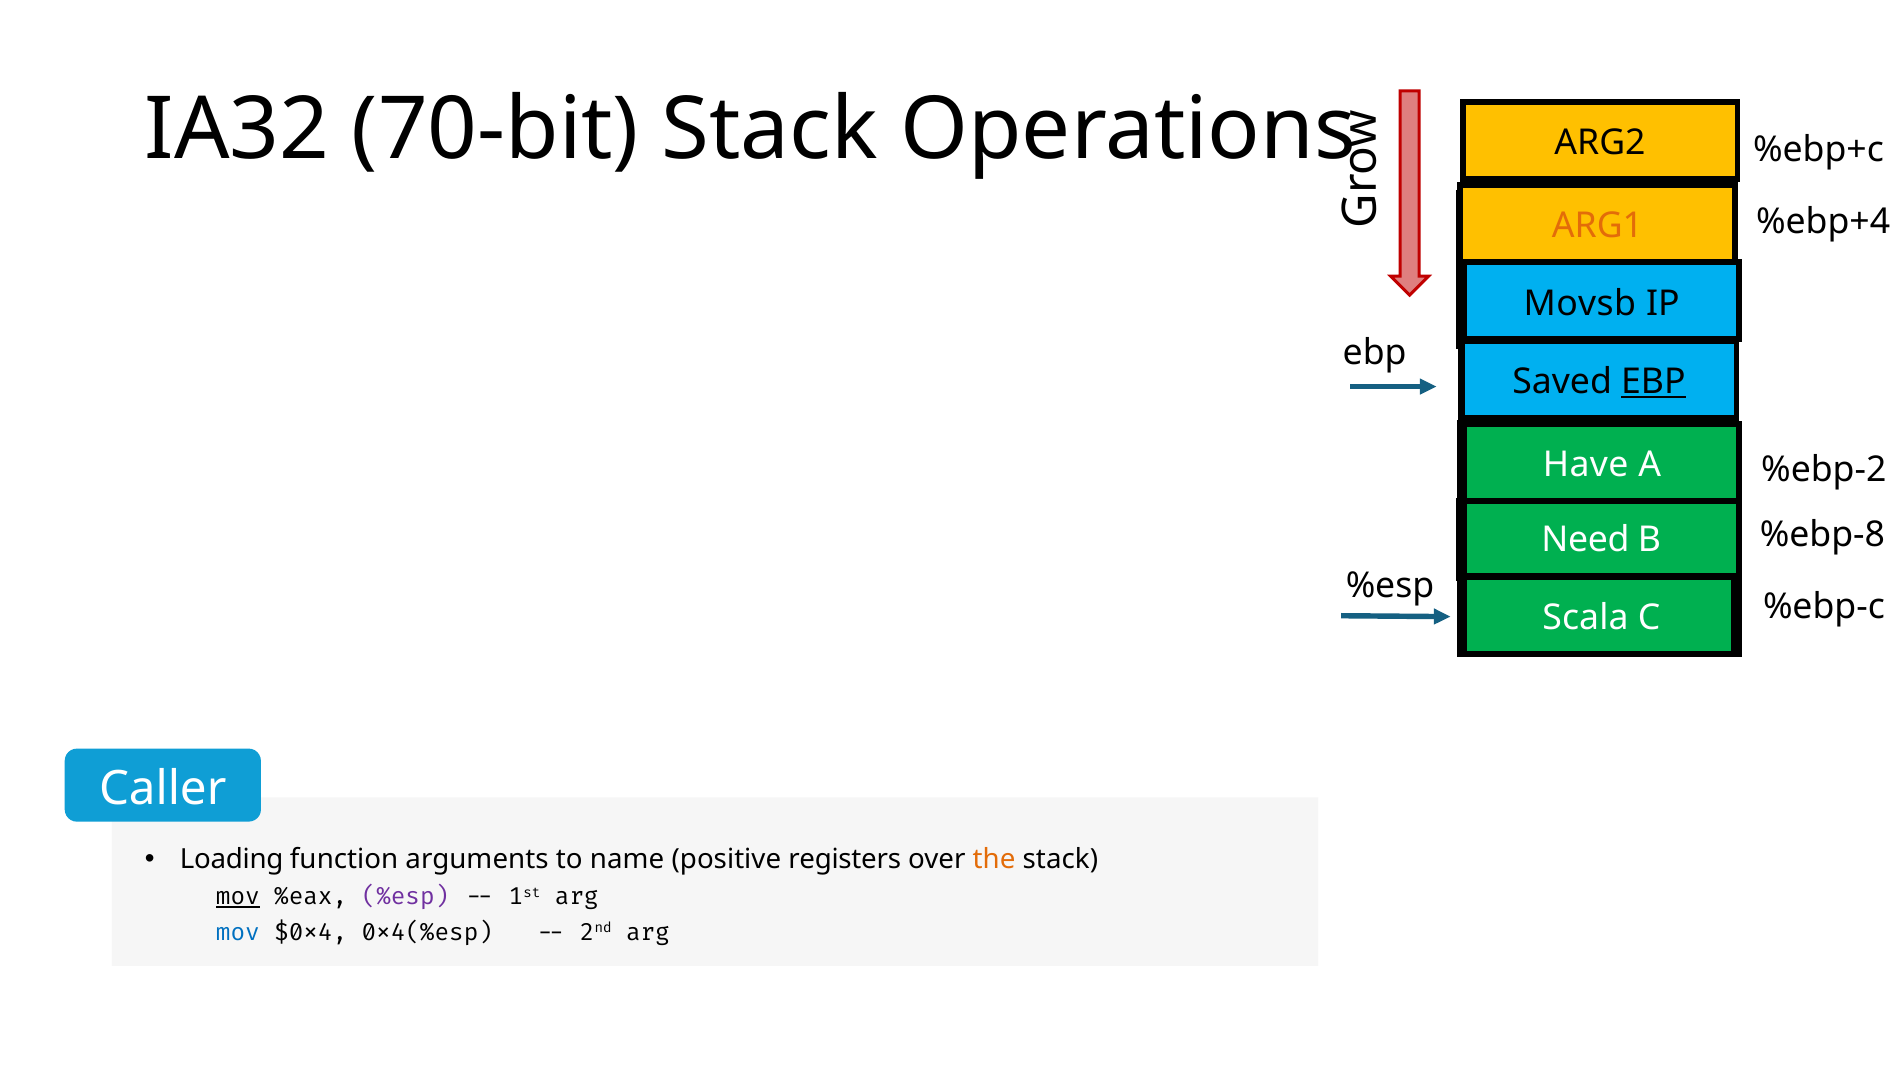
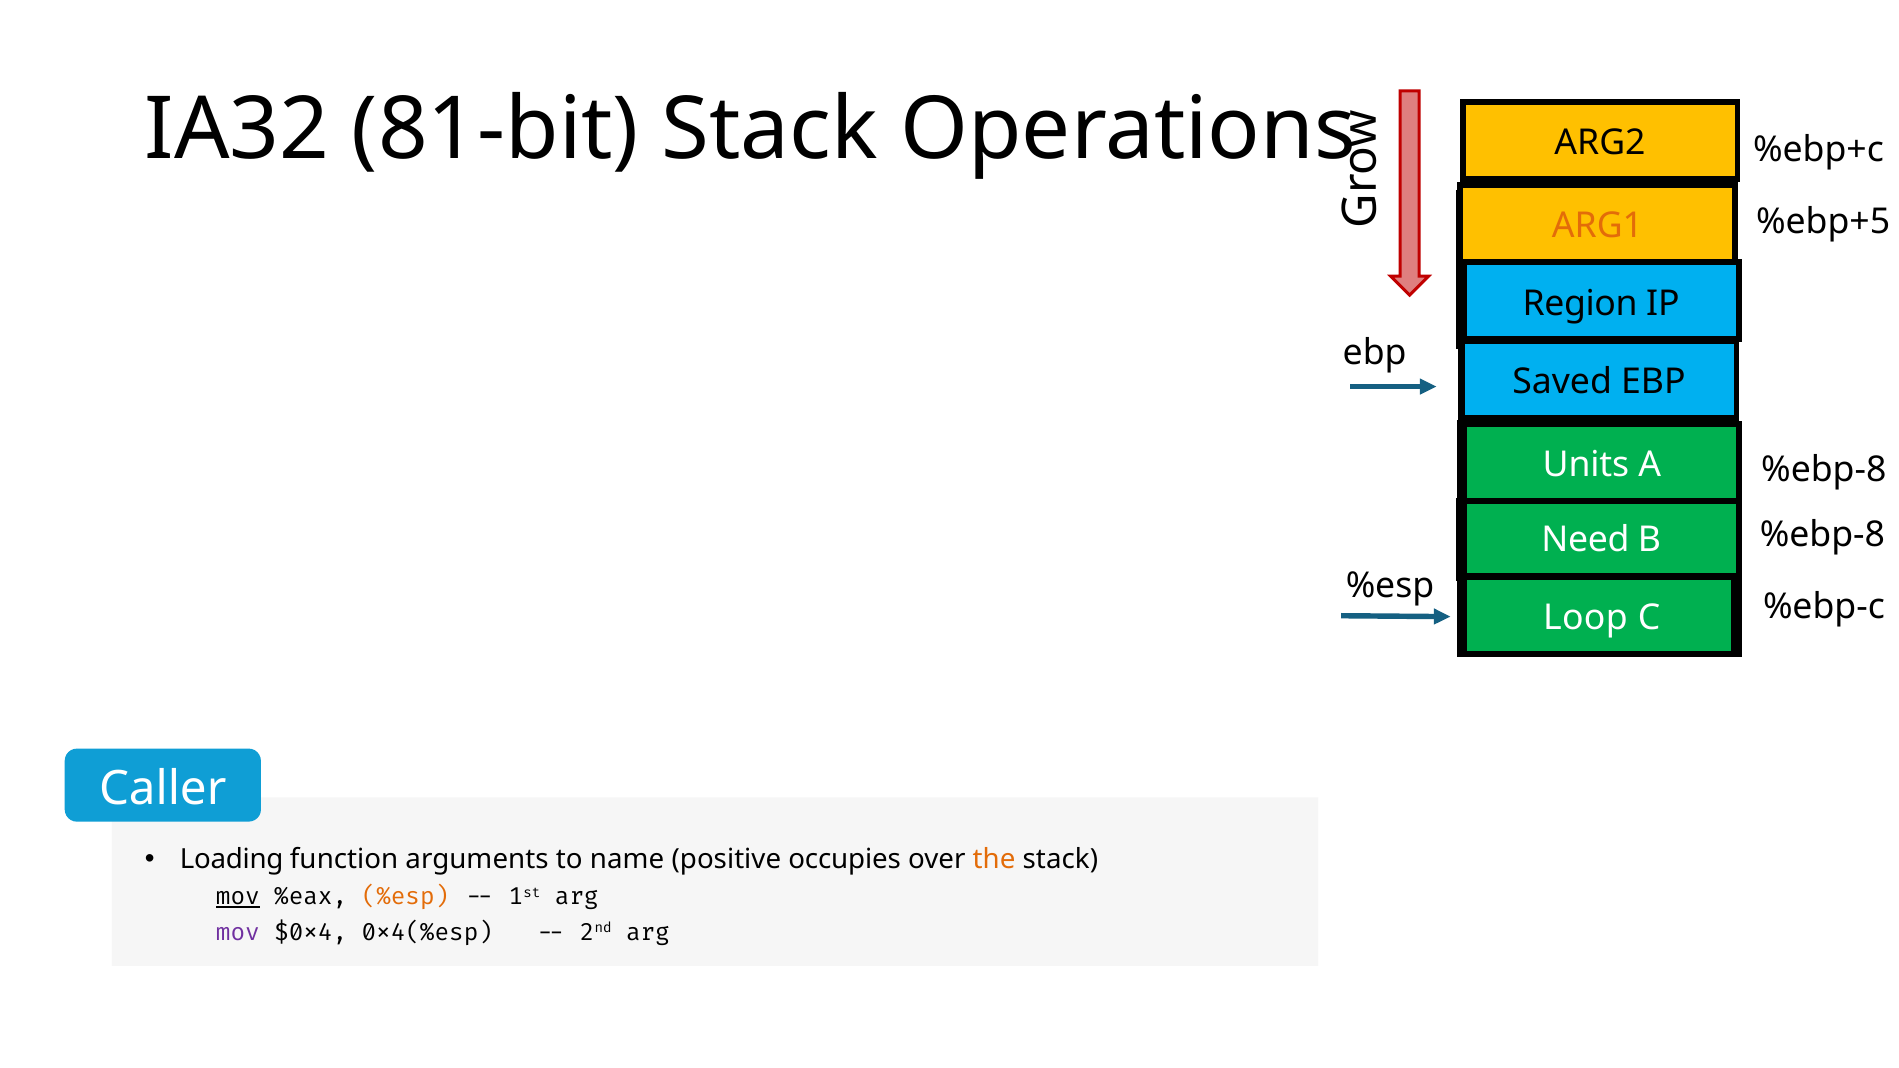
70-bit: 70-bit -> 81-bit (496, 129)
%ebp+4: %ebp+4 -> %ebp+5 (1823, 221)
Movsb: Movsb -> Region (1580, 303)
EBP underline: present -> none (1653, 382)
Have: Have -> Units (1586, 465)
%ebp-2: %ebp-2 -> %ebp-8 (1824, 470)
Scala: Scala -> Loop (1585, 618)
registers: registers -> occupies (845, 859)
%esp colour: purple -> orange (405, 897)
mov colour: blue -> purple (238, 932)
